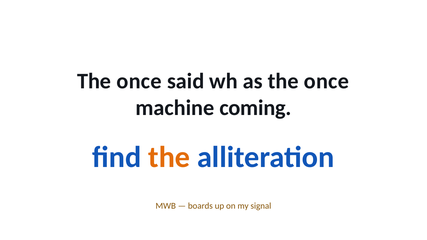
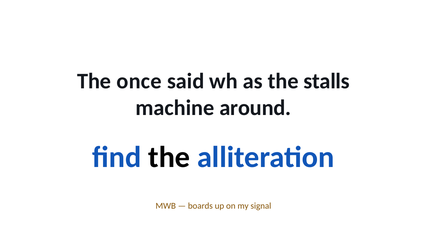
as the once: once -> stalls (327, 81)
coming: coming -> around (255, 108)
the colour: orange -> black (169, 157)
